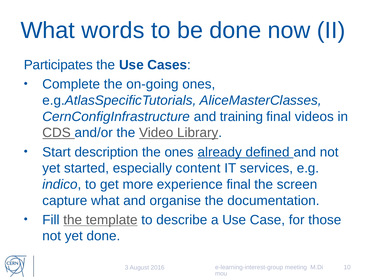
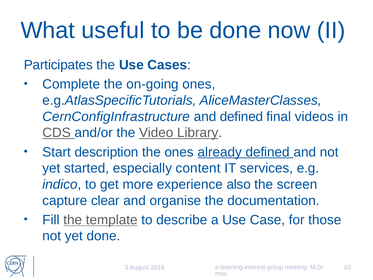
words: words -> useful (113, 30)
and training: training -> defined (241, 117)
experience final: final -> also (239, 184)
capture what: what -> clear (105, 200)
